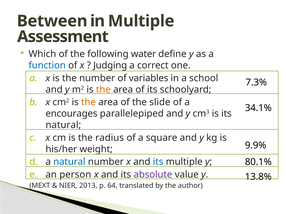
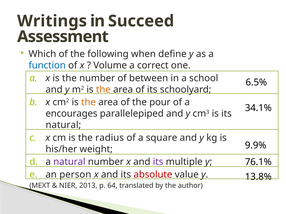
Between: Between -> Writings (52, 21)
in Multiple: Multiple -> Succeed (141, 21)
water: water -> when (143, 54)
Judging: Judging -> Volume (110, 66)
variables: variables -> between (149, 78)
7.3%: 7.3% -> 6.5% (256, 82)
slide: slide -> pour (160, 102)
natural colour: blue -> purple (69, 162)
its colour: blue -> purple (158, 162)
80.1%: 80.1% -> 76.1% (258, 162)
absolute colour: purple -> red (153, 175)
